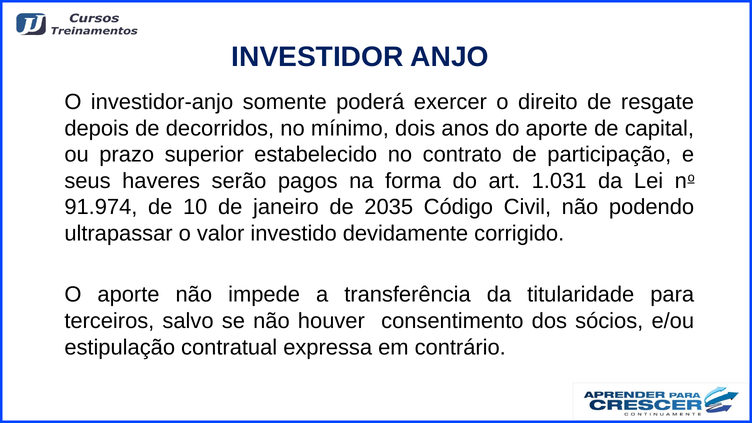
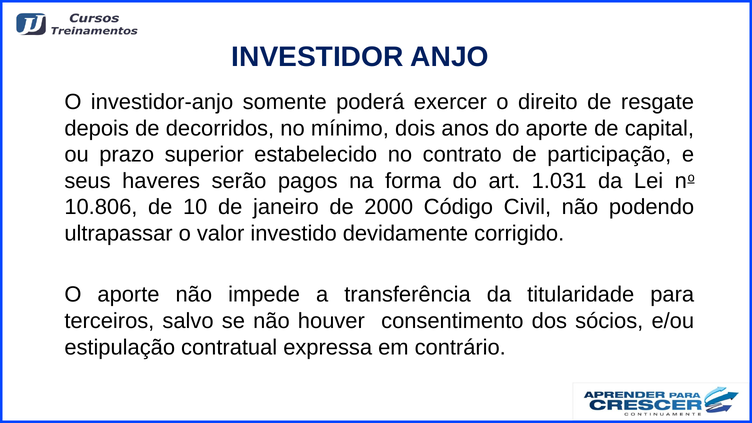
91.974: 91.974 -> 10.806 (101, 207)
2035: 2035 -> 2000 (389, 207)
